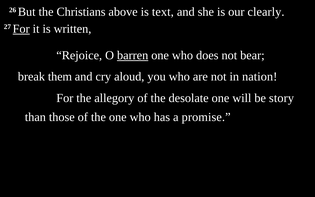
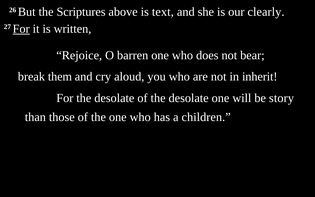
Christians: Christians -> Scriptures (81, 12)
barren underline: present -> none (133, 55)
nation: nation -> inherit (260, 77)
For the allegory: allegory -> desolate (114, 98)
promise: promise -> children (206, 117)
